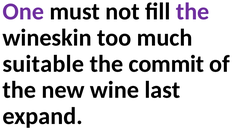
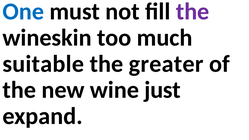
One colour: purple -> blue (23, 12)
commit: commit -> greater (166, 64)
last: last -> just (163, 90)
